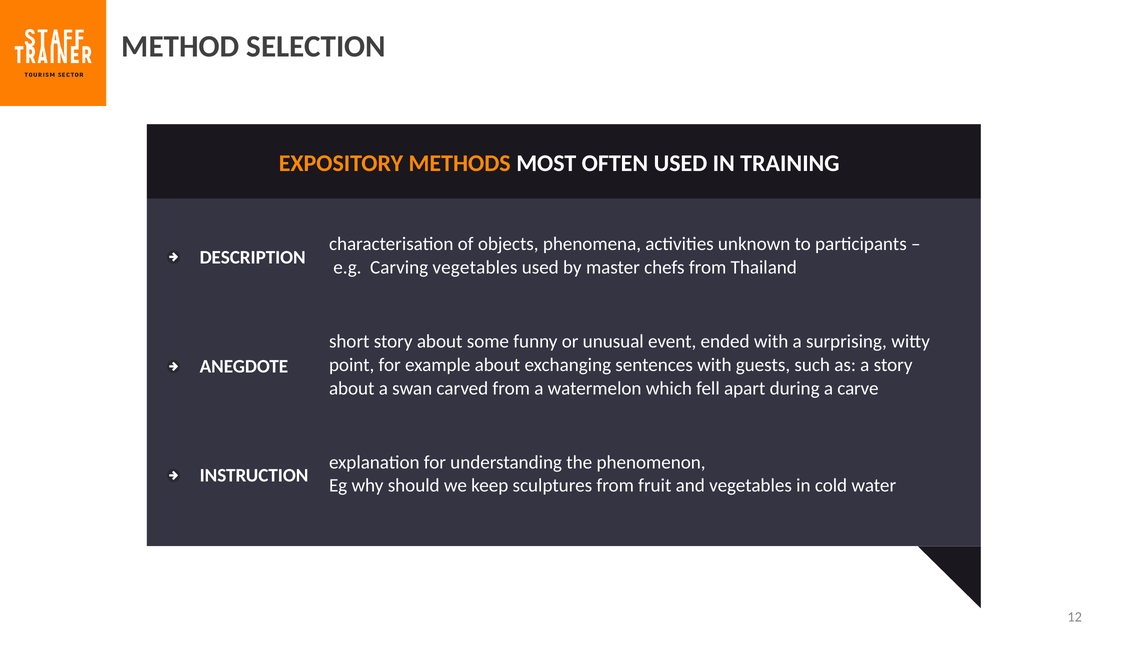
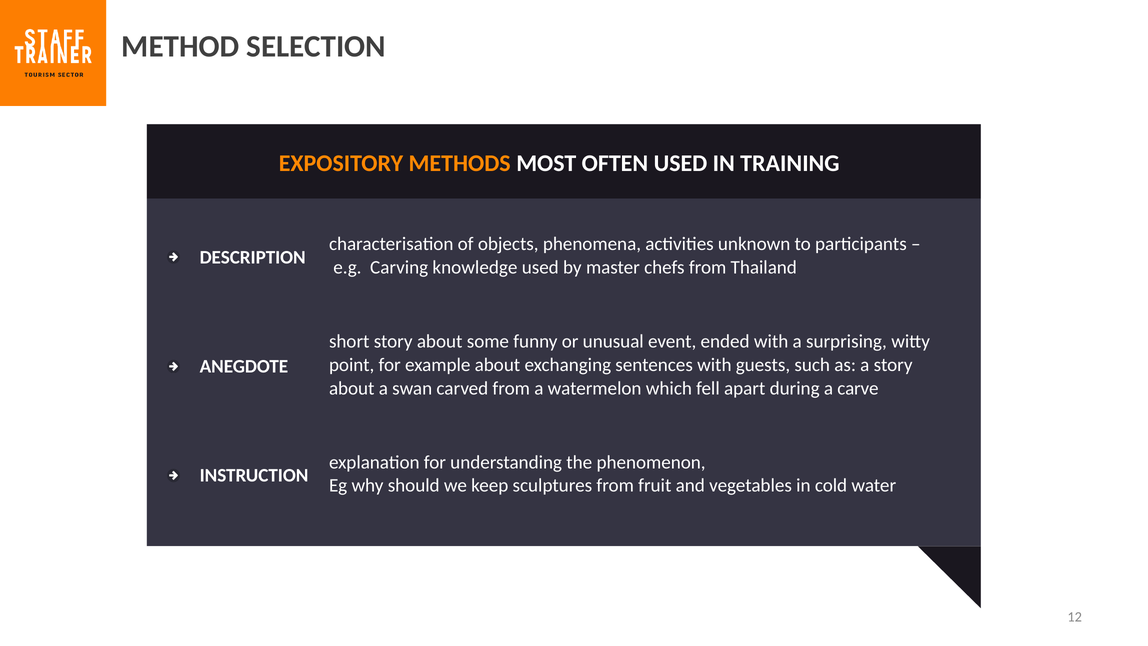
Carving vegetables: vegetables -> knowledge (475, 267)
